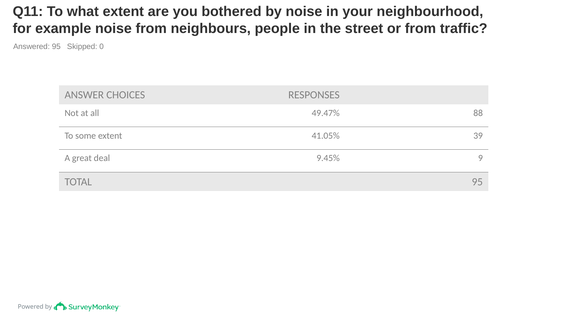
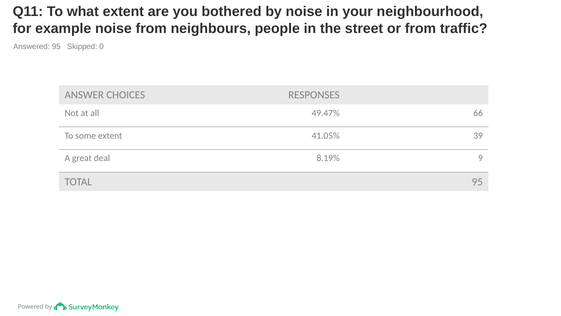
88: 88 -> 66 (478, 113)
9.45%: 9.45% -> 8.19% (328, 158)
